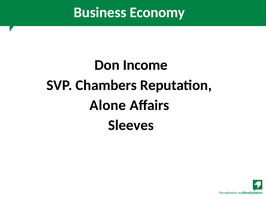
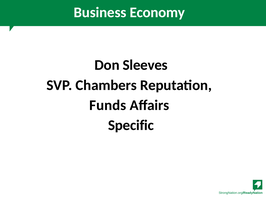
Income: Income -> Sleeves (145, 65)
Alone: Alone -> Funds (108, 105)
Sleeves: Sleeves -> Specific (131, 126)
